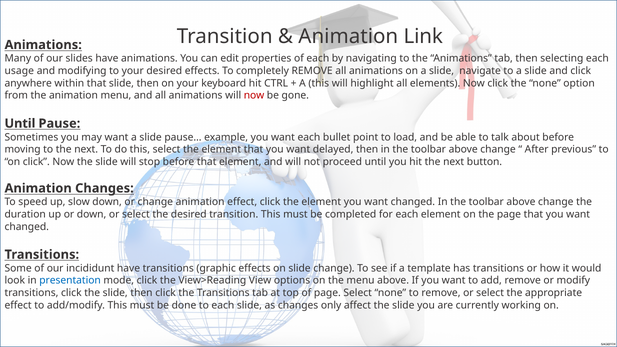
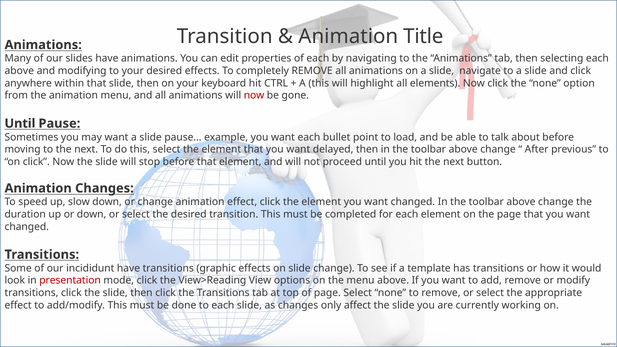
Link: Link -> Title (423, 36)
usage: usage -> above (19, 71)
presentation colour: blue -> red (70, 281)
